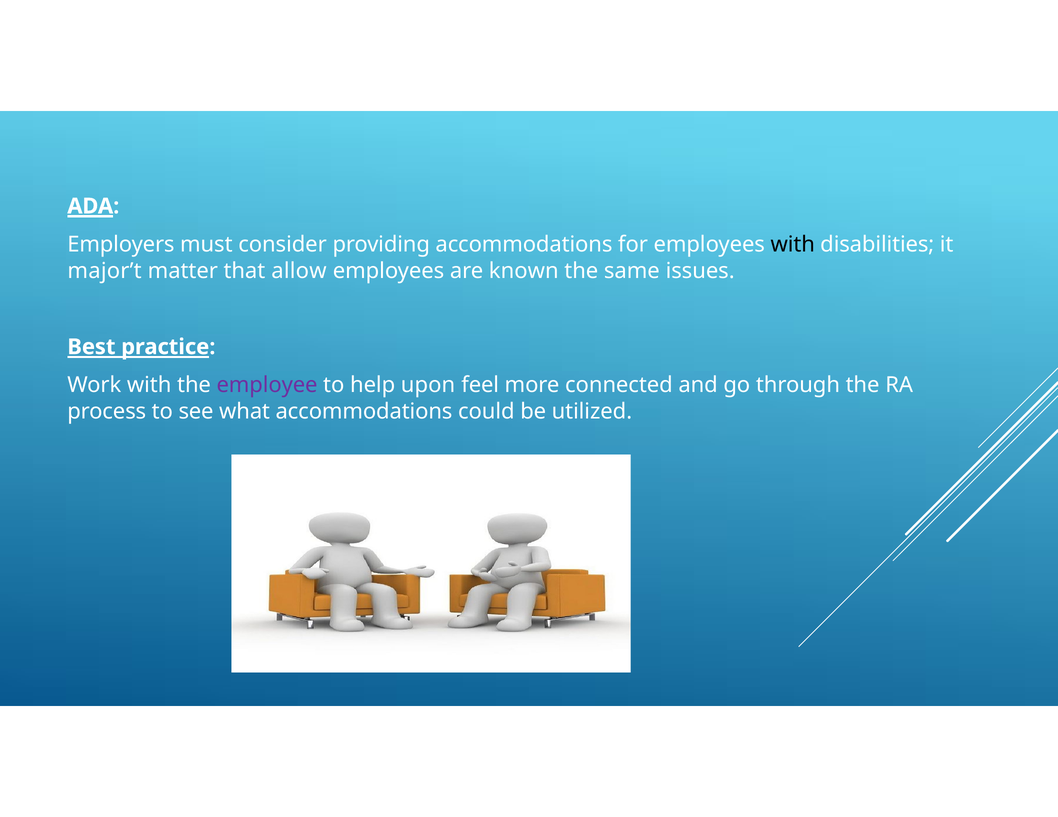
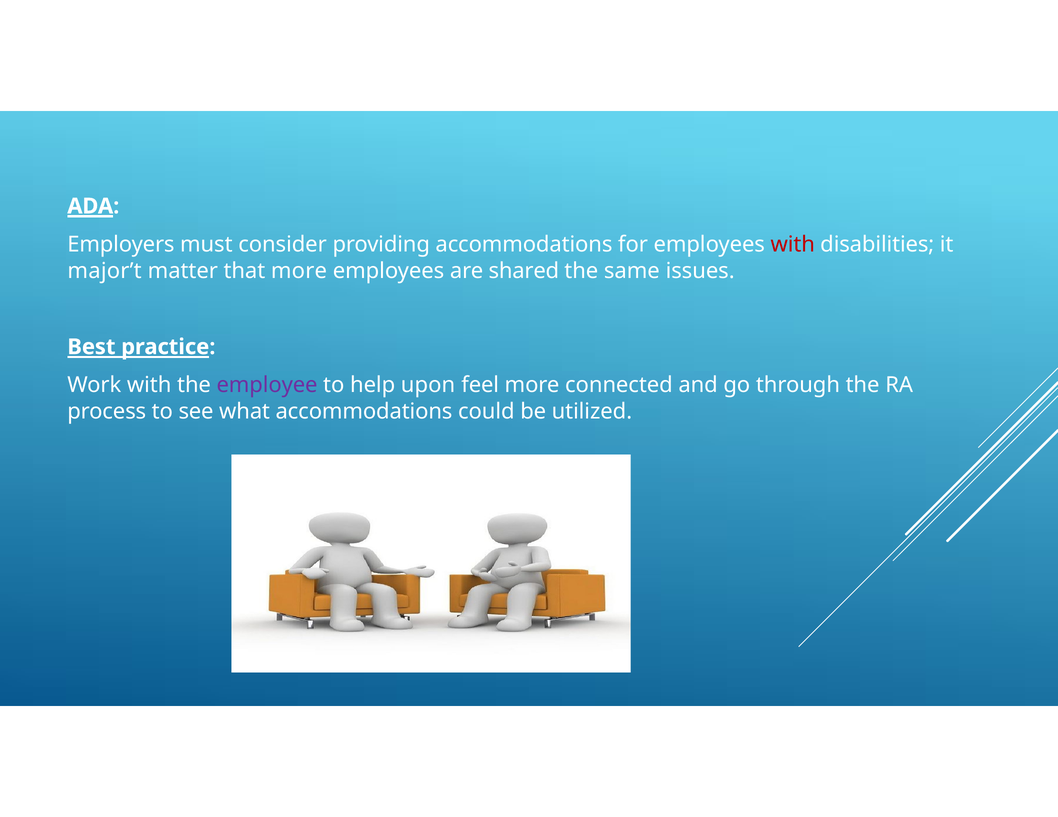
with colour: black -> red (793, 245)
that allow: allow -> more (299, 271)
known: known -> shared (524, 271)
